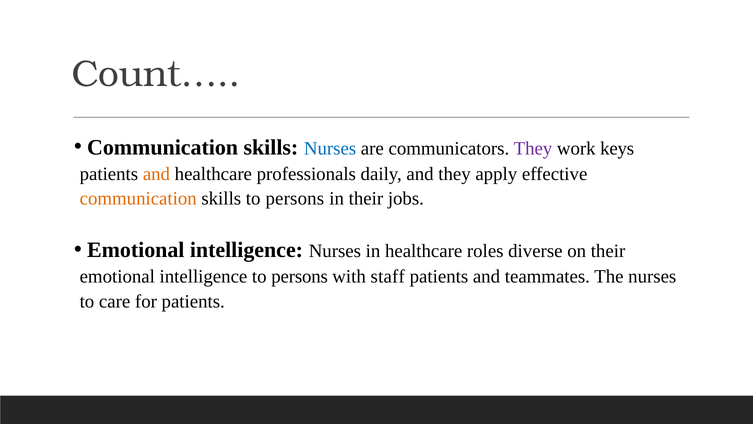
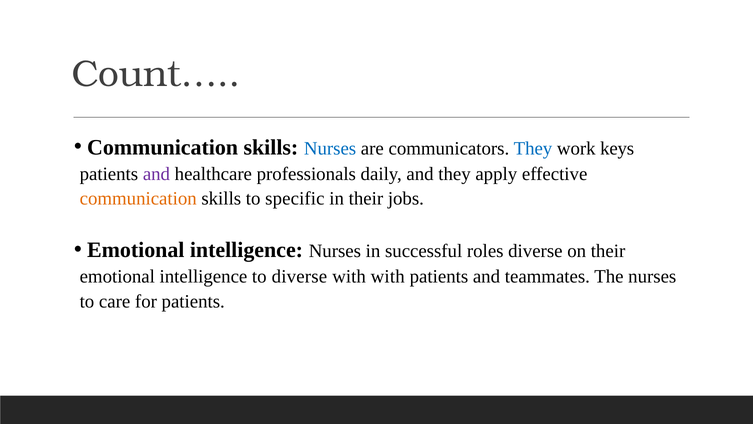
They colour: purple -> blue (533, 148)
and colour: orange -> purple (156, 174)
skills to persons: persons -> specific (295, 199)
in healthcare: healthcare -> successful (424, 251)
intelligence to persons: persons -> diverse (299, 276)
with staff: staff -> with (388, 276)
